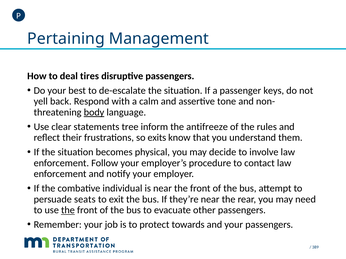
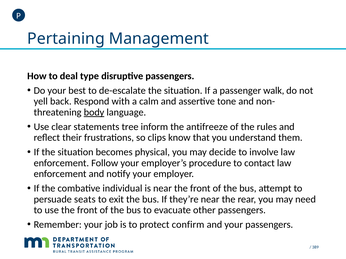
tires: tires -> type (90, 76)
keys: keys -> walk (274, 91)
exits: exits -> clips (157, 138)
the underline: present -> none (68, 211)
towards: towards -> confirm (188, 225)
